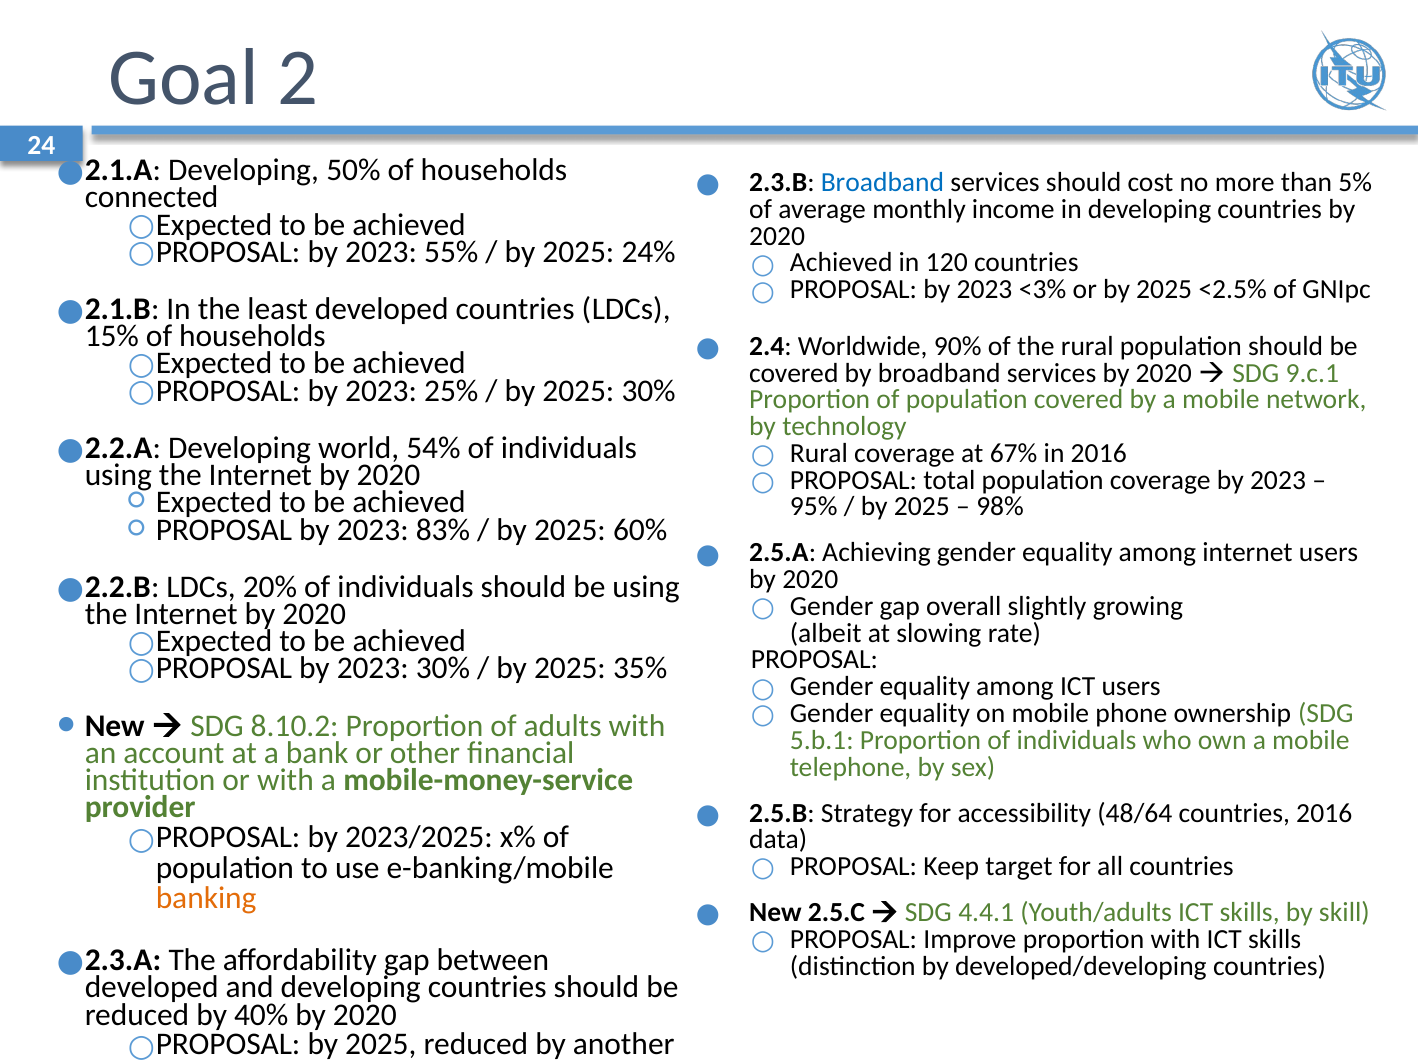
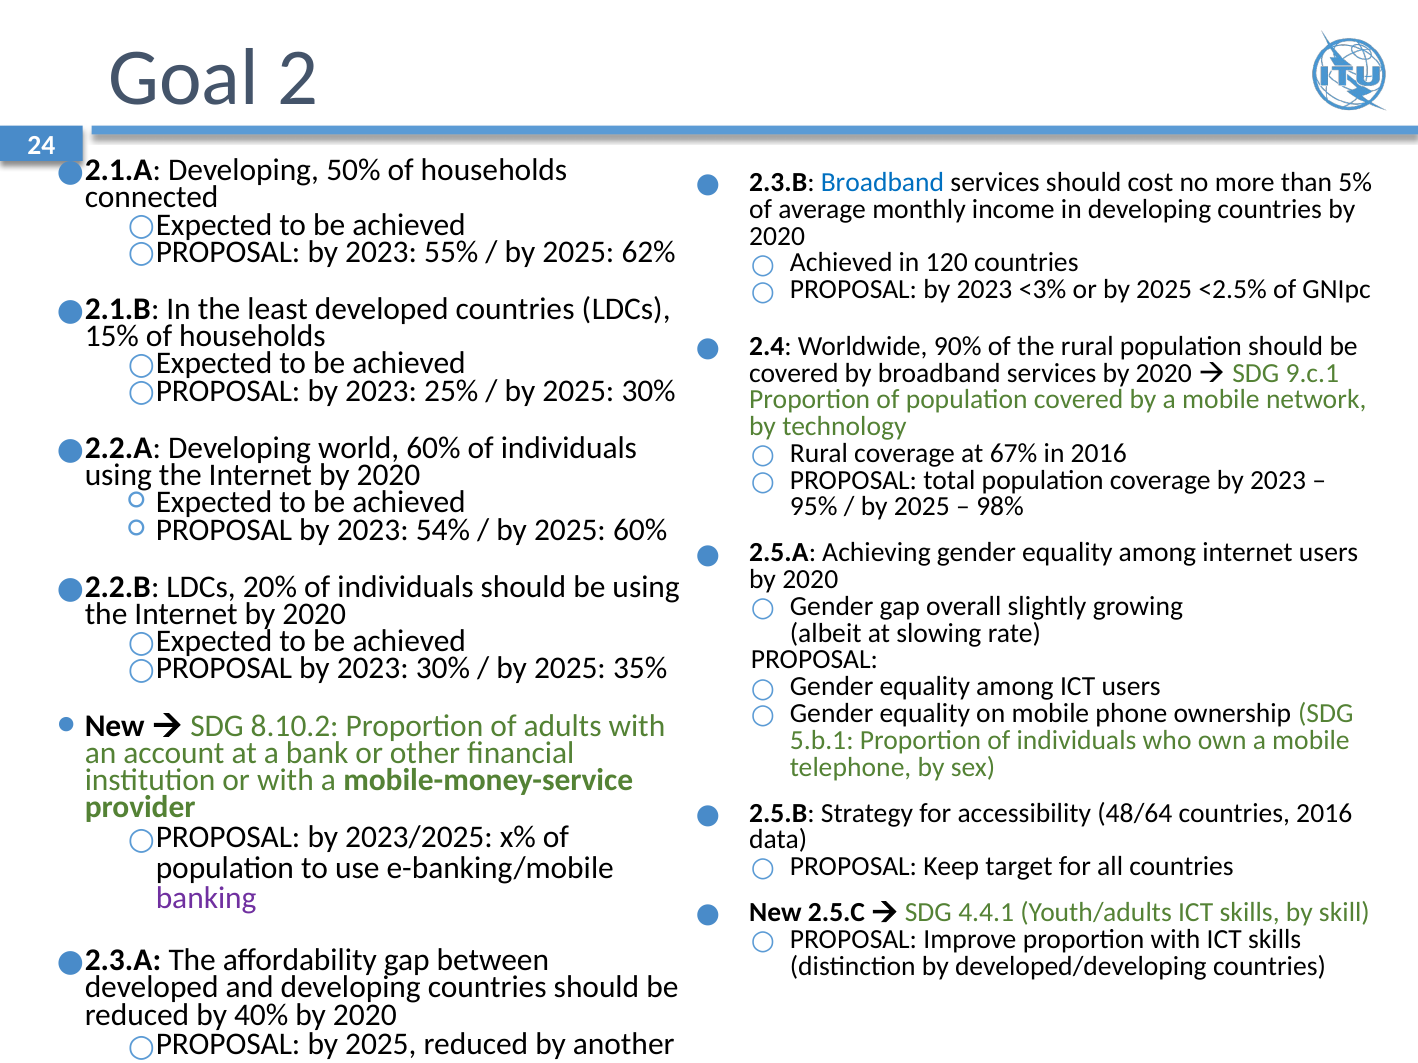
24%: 24% -> 62% (649, 252)
world 54%: 54% -> 60% (433, 448)
83%: 83% -> 54% (443, 530)
banking colour: orange -> purple (206, 899)
